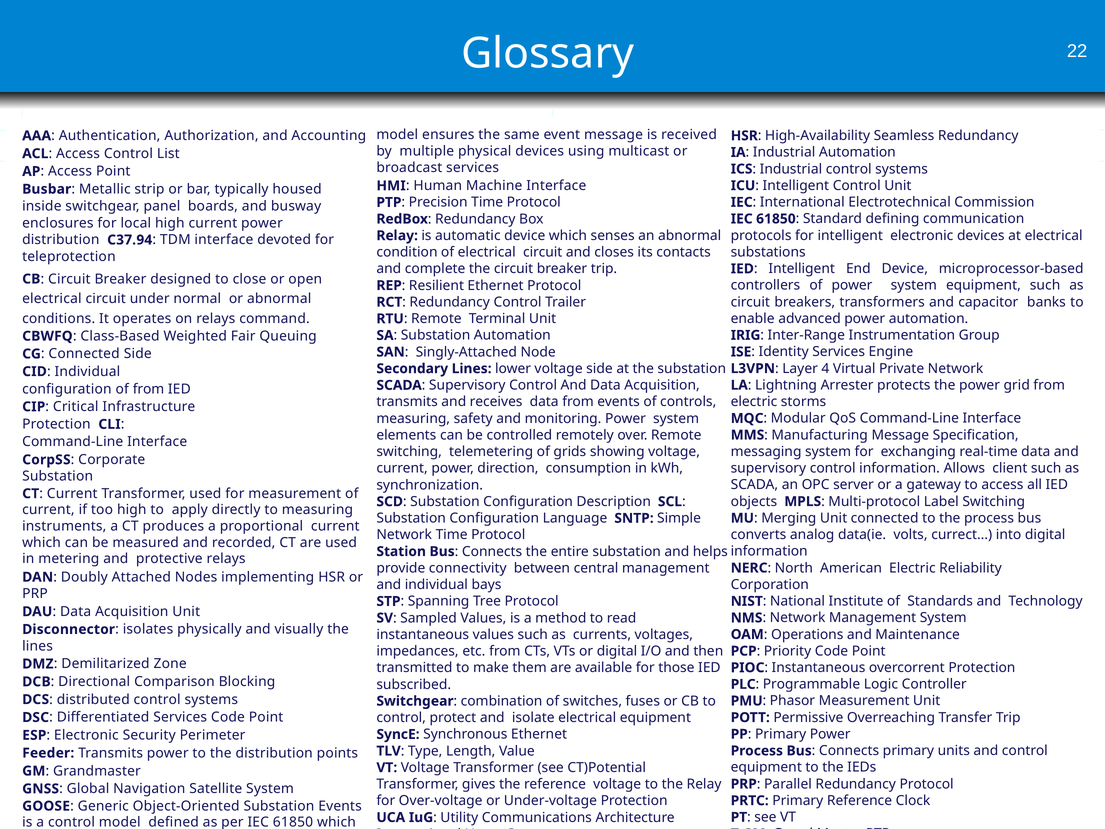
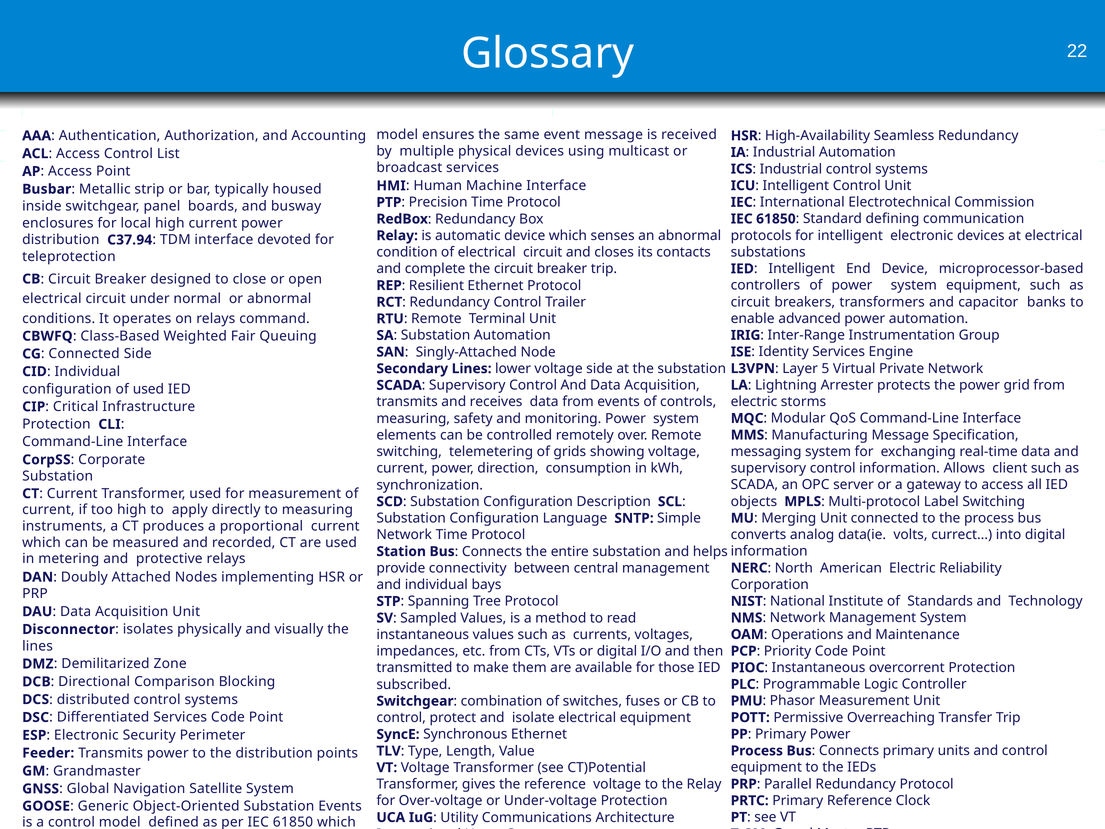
4: 4 -> 5 (825, 368)
of from: from -> used (148, 389)
